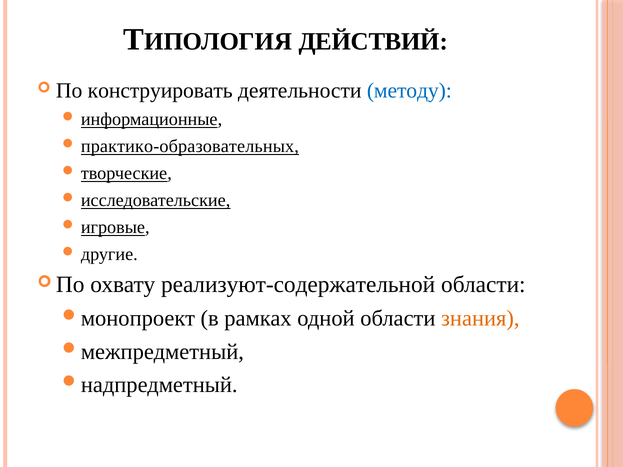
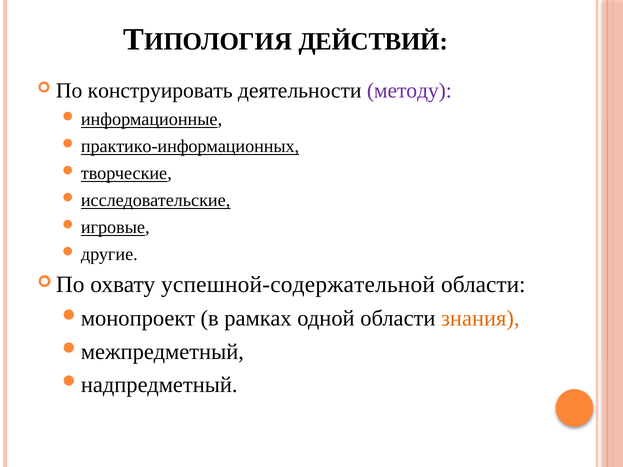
методу colour: blue -> purple (409, 91)
практико-образовательных: практико-образовательных -> практико-информационных (190, 146)
реализуют-содержательной: реализуют-содержательной -> успешной-содержательной (298, 285)
